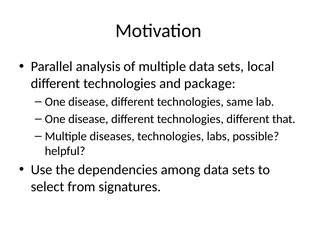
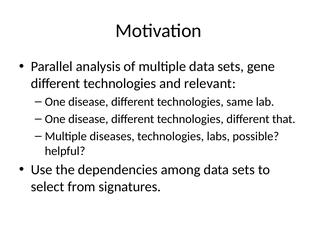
local: local -> gene (261, 67)
package: package -> relevant (210, 83)
